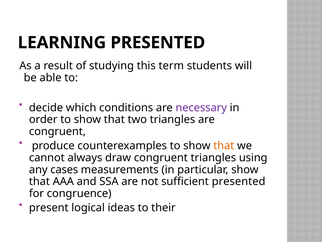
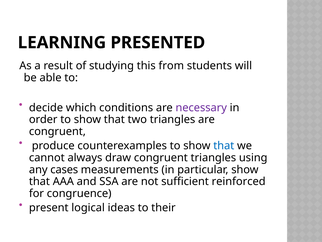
term: term -> from (171, 66)
that colour: orange -> blue (224, 146)
sufficient presented: presented -> reinforced (239, 181)
